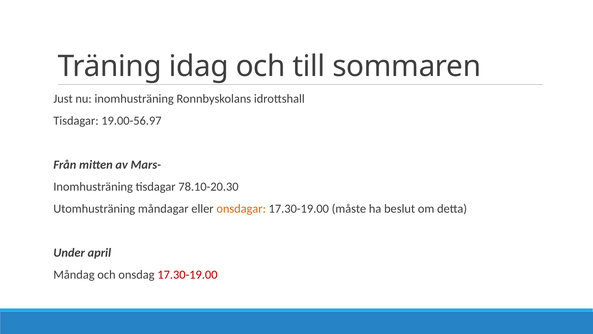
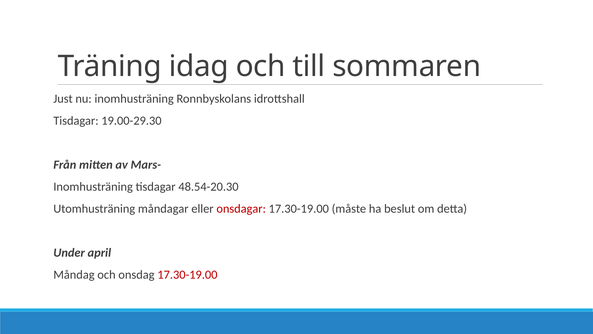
19.00-56.97: 19.00-56.97 -> 19.00-29.30 (131, 121)
78.10-20.30: 78.10-20.30 -> 48.54-20.30 (208, 187)
onsdagar colour: orange -> red (241, 209)
